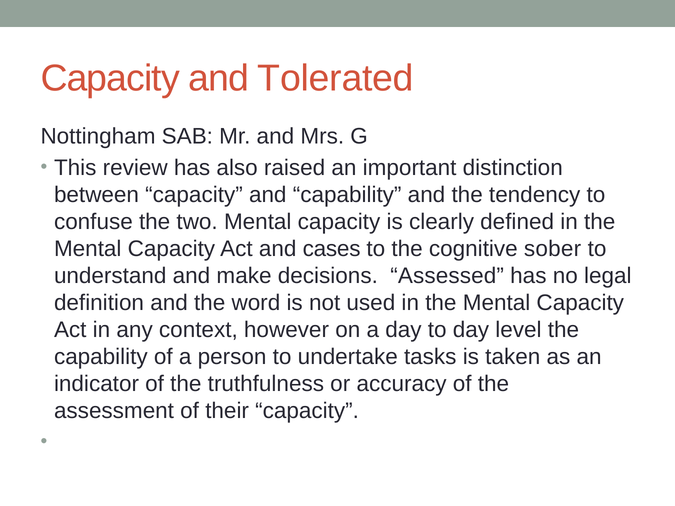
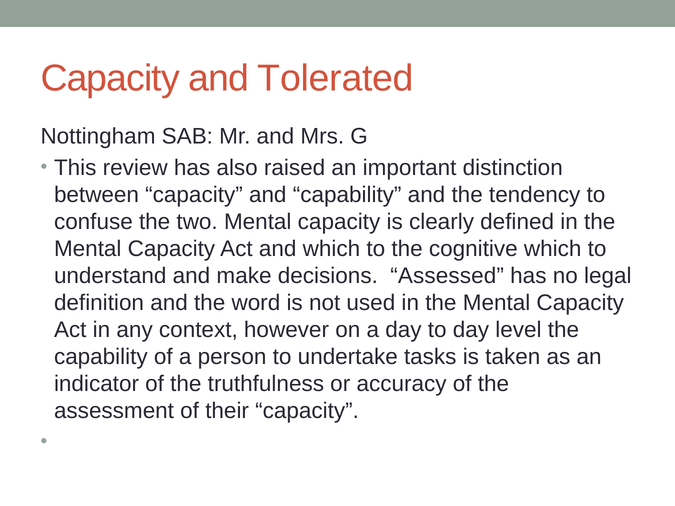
and cases: cases -> which (331, 249)
cognitive sober: sober -> which (553, 249)
